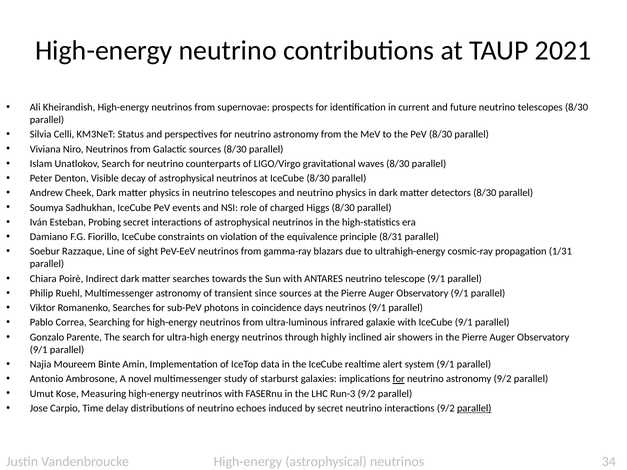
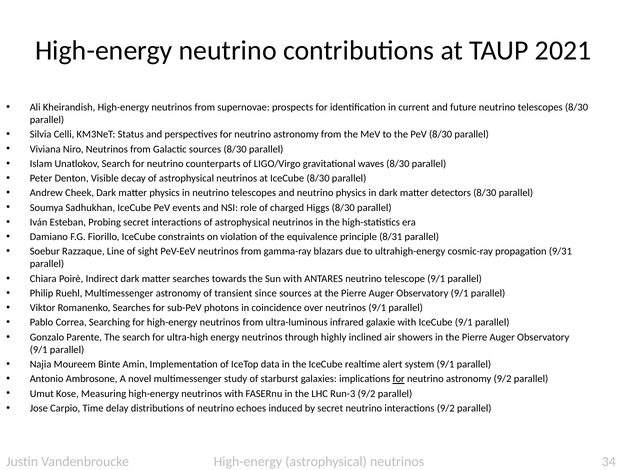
1/31: 1/31 -> 9/31 (560, 252)
days: days -> over (314, 308)
parallel underline: present -> none (474, 408)
